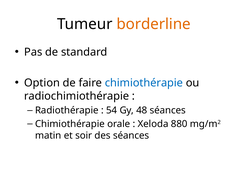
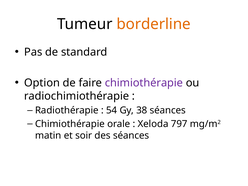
chimiothérapie colour: blue -> purple (144, 83)
48: 48 -> 38 (142, 110)
880: 880 -> 797 (179, 124)
